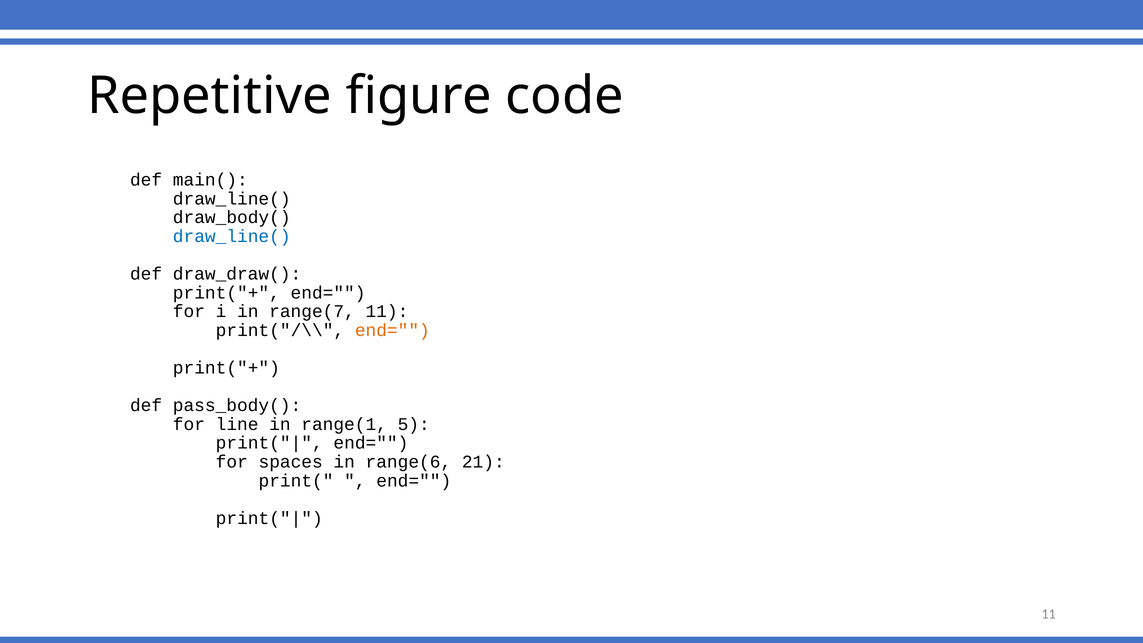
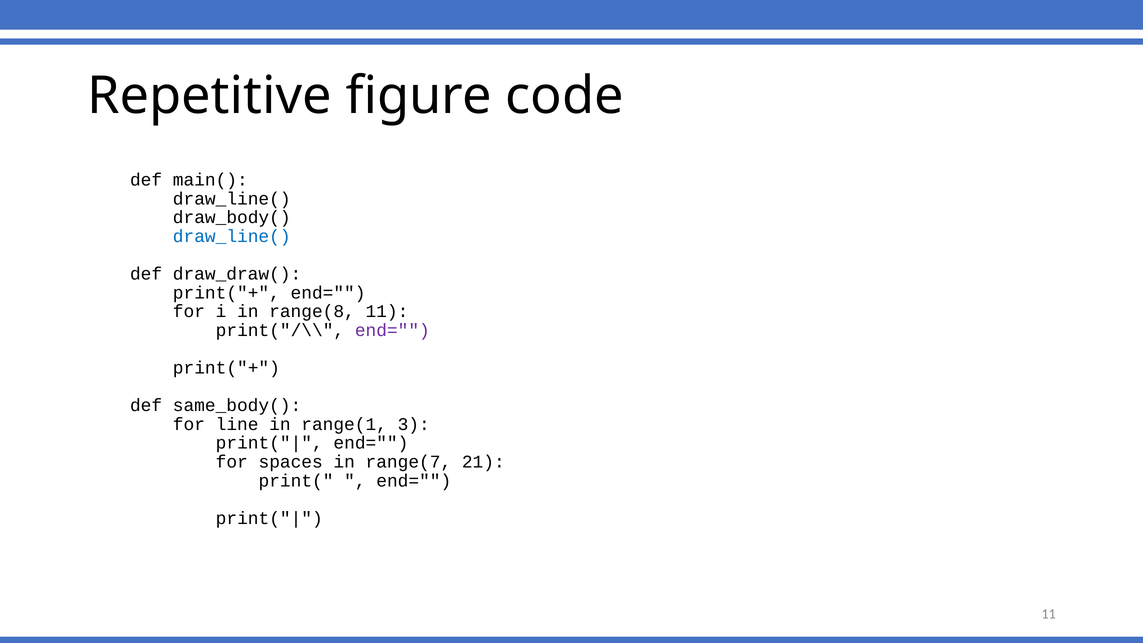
range(7: range(7 -> range(8 (312, 311)
end= colour: orange -> purple (392, 330)
pass_body(: pass_body( -> same_body( (237, 405)
5: 5 -> 3 (414, 424)
range(6: range(6 -> range(7 (408, 462)
